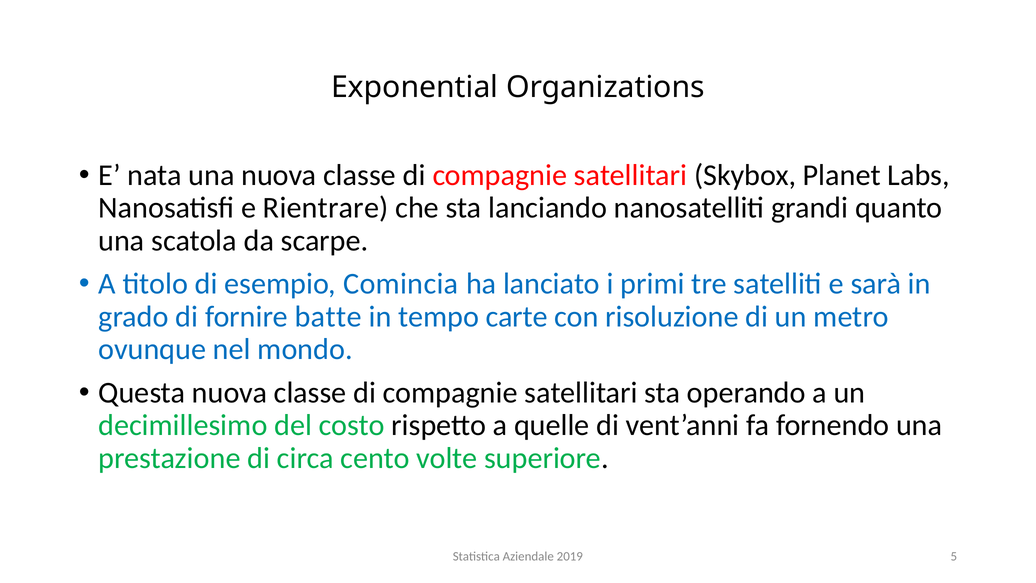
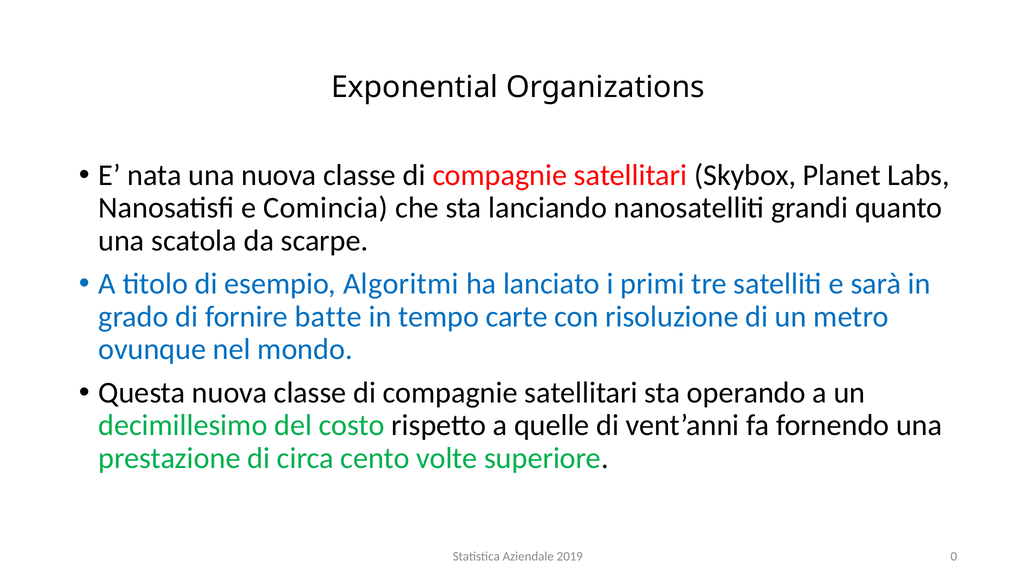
Rientrare: Rientrare -> Comincia (326, 208)
Comincia: Comincia -> Algoritmi (401, 284)
5: 5 -> 0 (954, 556)
